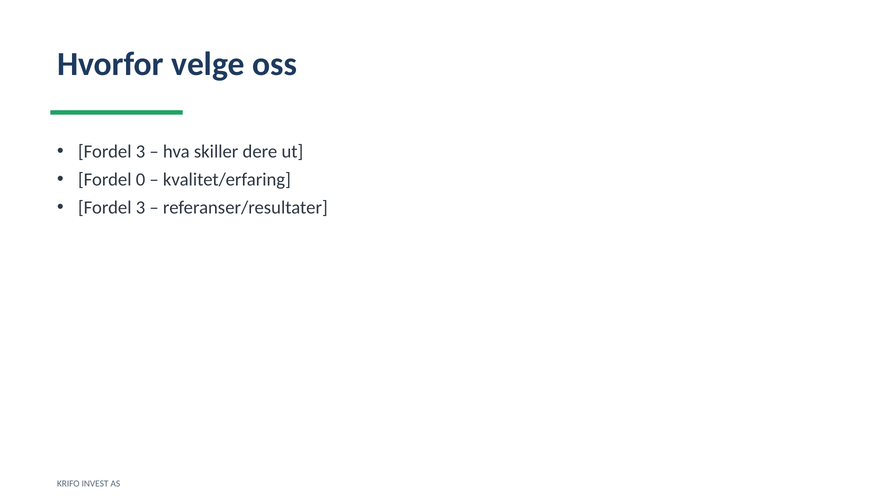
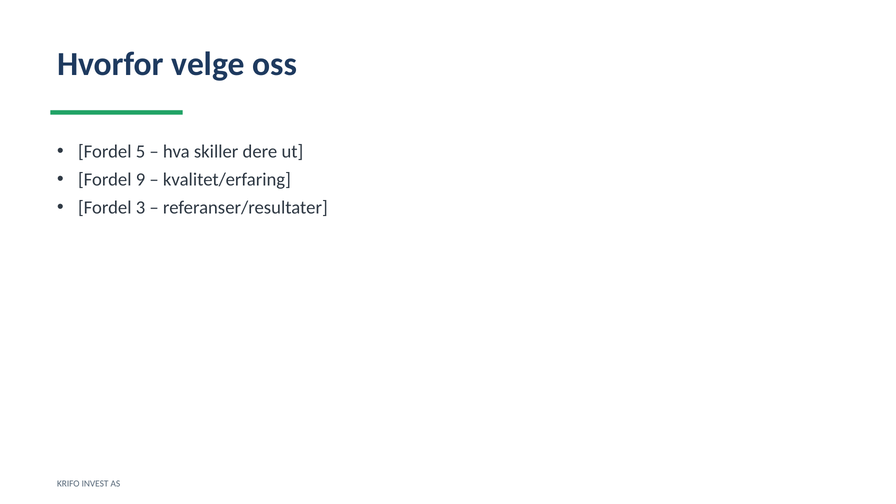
3: 3 -> 5 (141, 152)
0: 0 -> 9 (141, 180)
